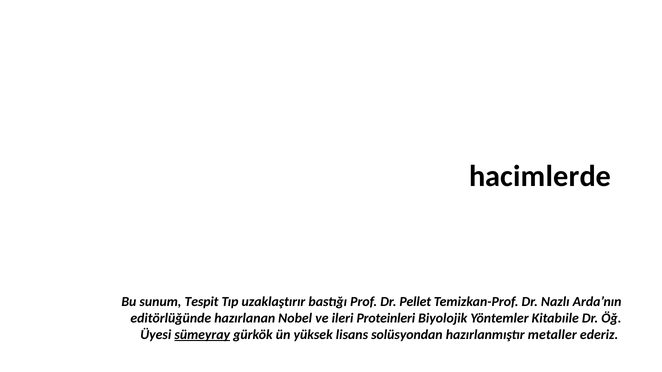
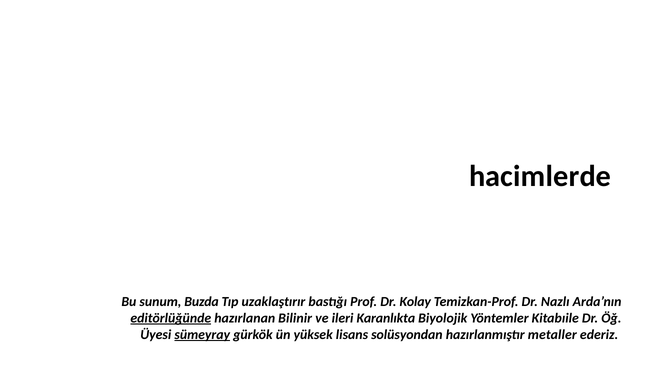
Tespit: Tespit -> Buzda (202, 302)
Pellet: Pellet -> Kolay (415, 302)
editörlüğünde underline: none -> present (171, 318)
Nobel: Nobel -> Bilinir (295, 318)
Proteinleri: Proteinleri -> Karanlıkta (386, 318)
